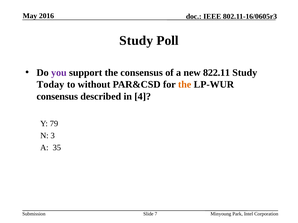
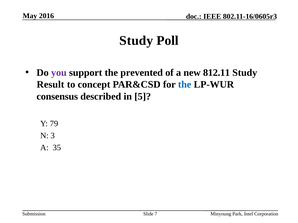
the consensus: consensus -> prevented (142, 73)
822.11: 822.11 -> 812.11 (217, 73)
Today: Today -> Result (50, 85)
without: without -> concept (94, 85)
the colour: orange -> blue (185, 85)
4: 4 -> 5 (143, 97)
